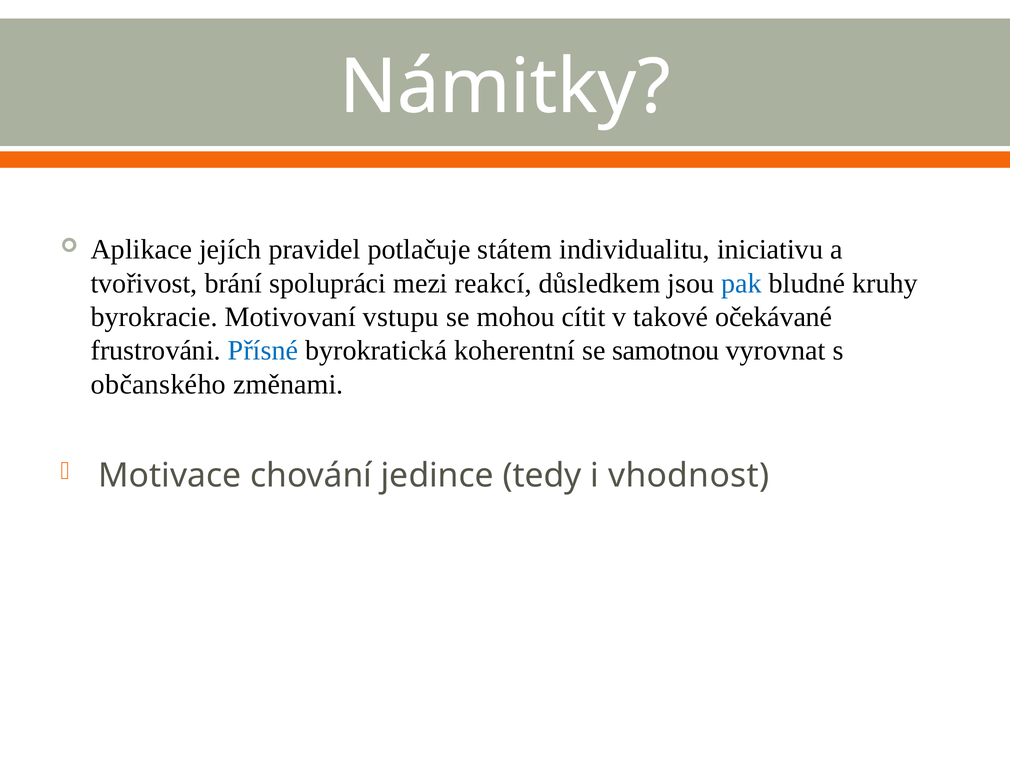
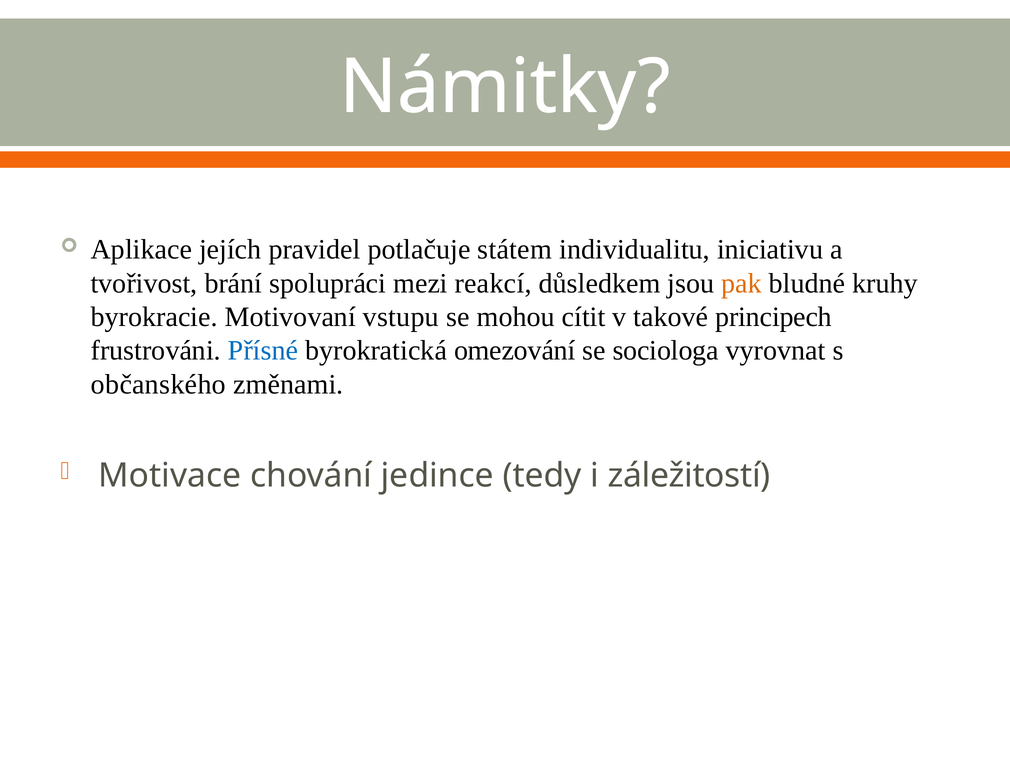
pak colour: blue -> orange (742, 283)
očekávané: očekávané -> principech (774, 317)
koherentní: koherentní -> omezování (515, 350)
samotnou: samotnou -> sociologa (666, 350)
vhodnost: vhodnost -> záležitostí (689, 475)
